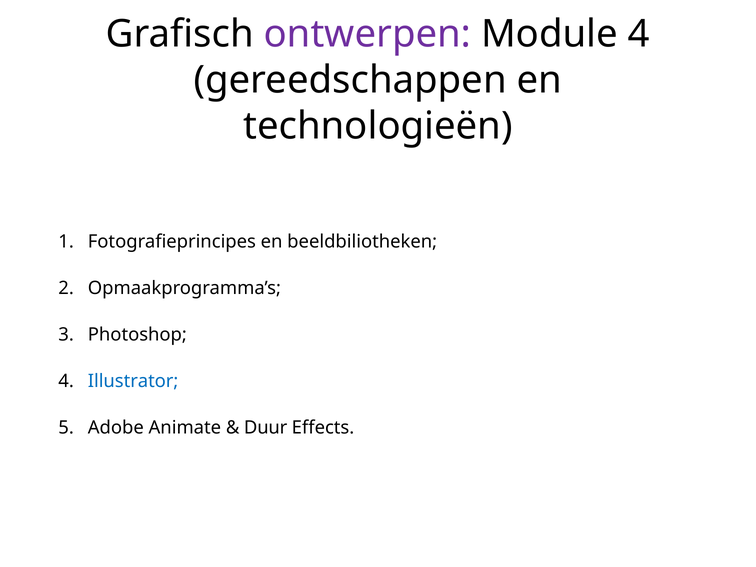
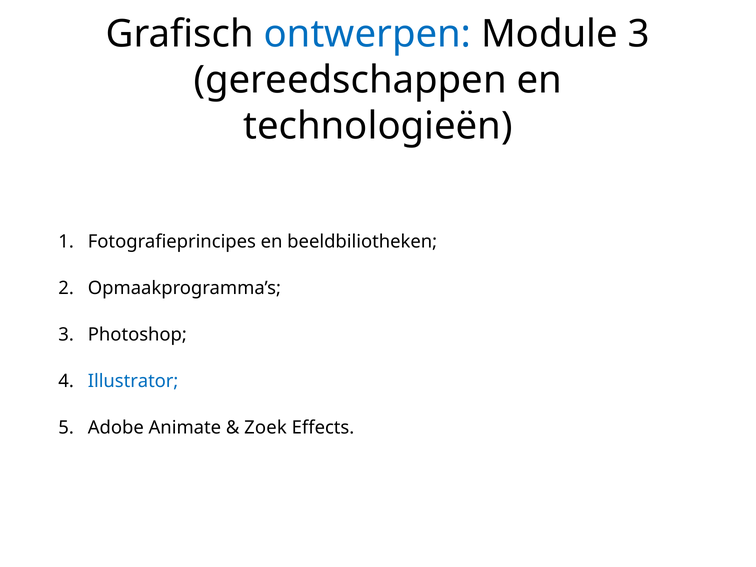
ontwerpen colour: purple -> blue (367, 34)
Module 4: 4 -> 3 (639, 34)
Duur: Duur -> Zoek (265, 428)
